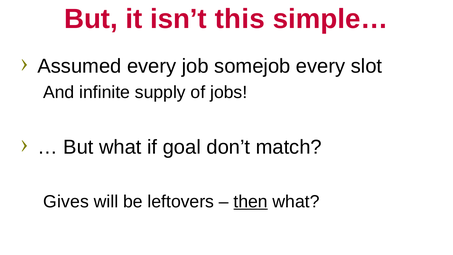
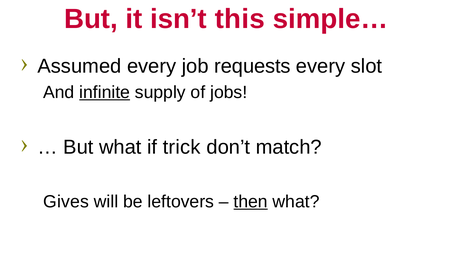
somejob: somejob -> requests (252, 66)
infinite underline: none -> present (105, 92)
goal: goal -> trick (182, 147)
